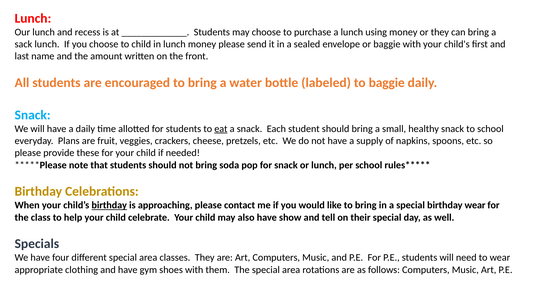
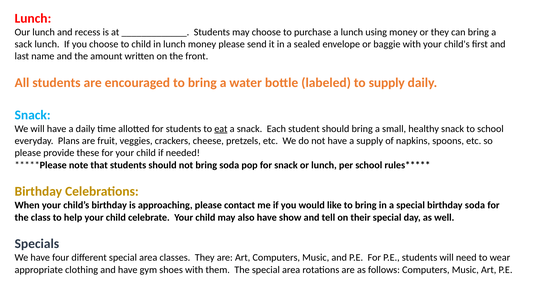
to baggie: baggie -> supply (387, 83)
birthday underline: present -> none (109, 206)
birthday wear: wear -> soda (475, 206)
